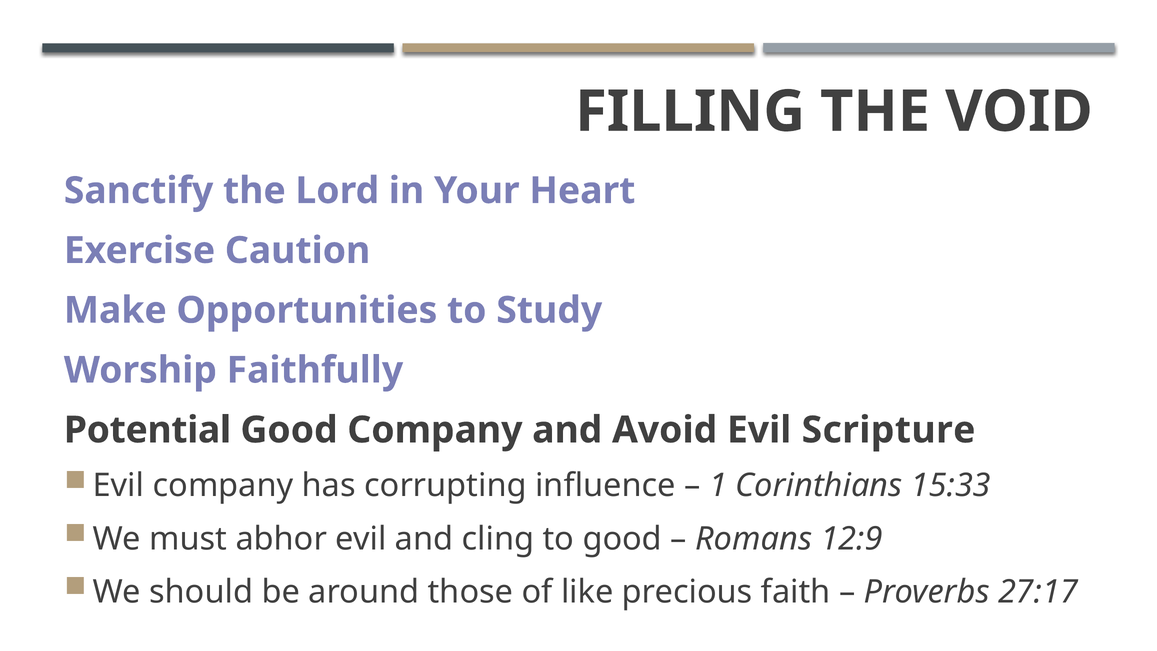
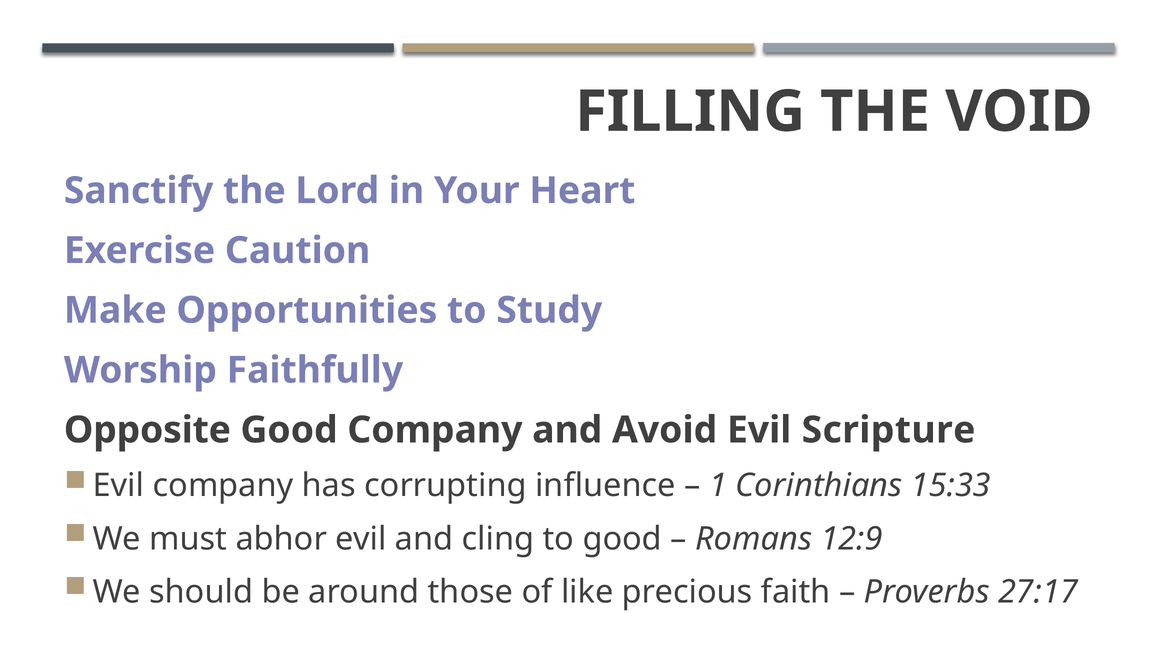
Potential: Potential -> Opposite (147, 430)
